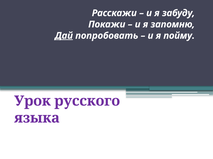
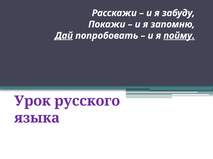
пойму underline: none -> present (179, 36)
